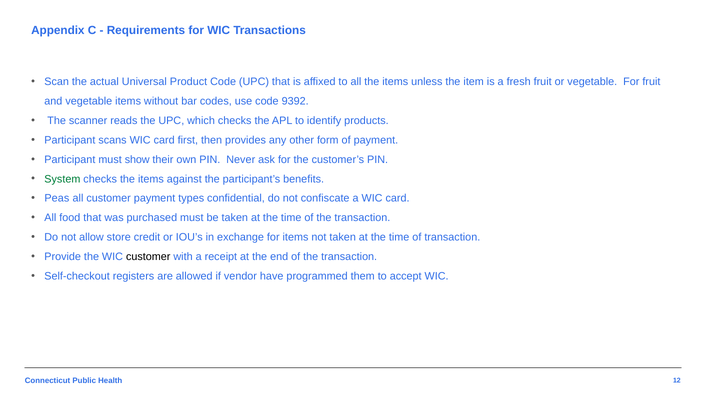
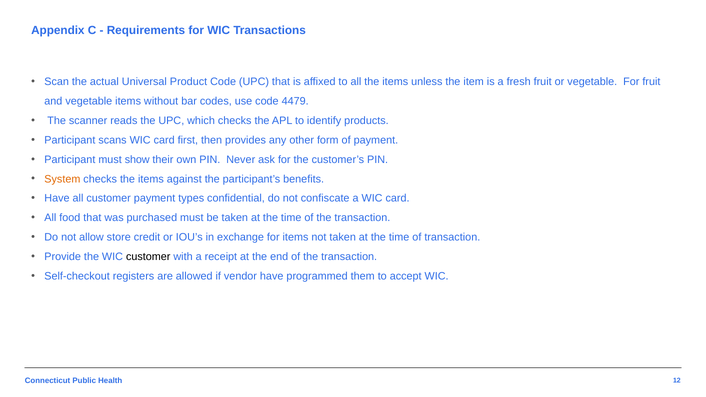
9392: 9392 -> 4479 (295, 101)
System colour: green -> orange (62, 179)
Peas: Peas -> Have (57, 198)
